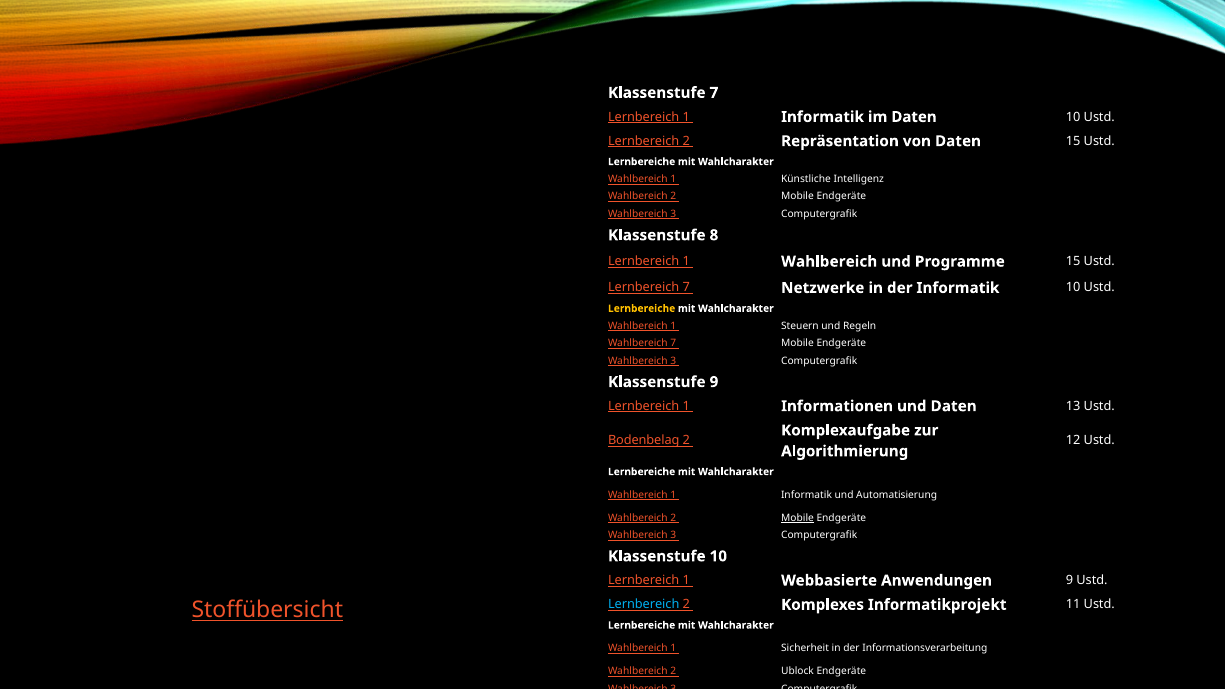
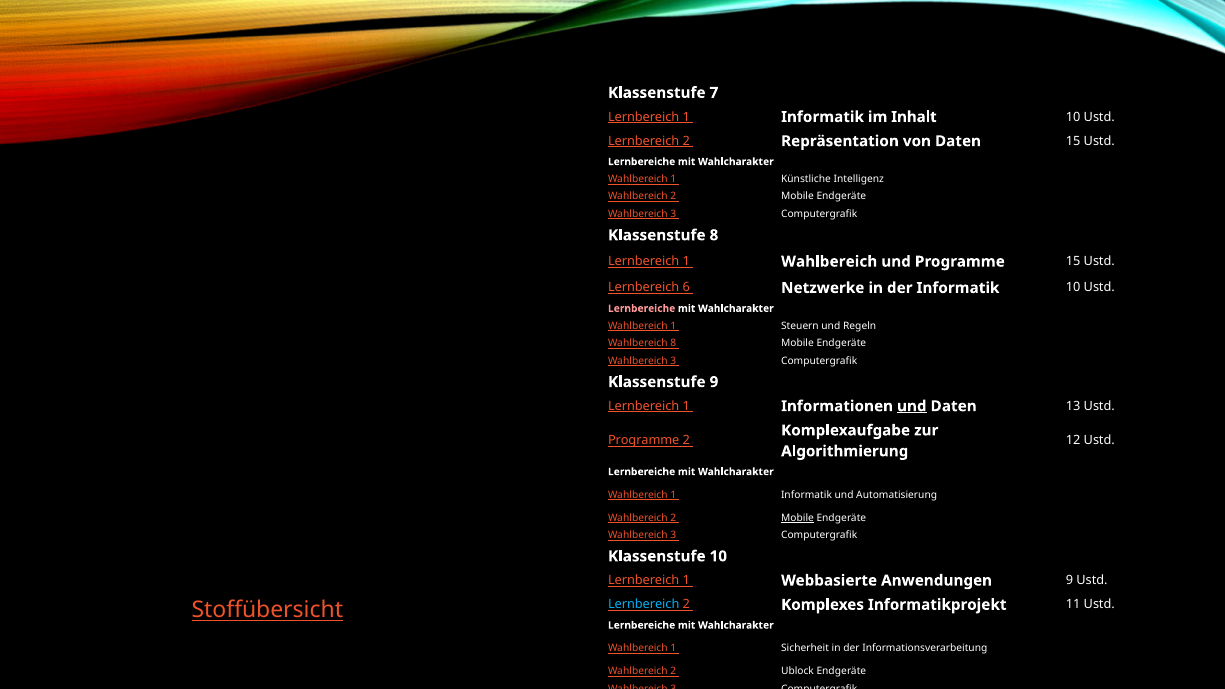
im Daten: Daten -> Inhalt (914, 117)
Lernbereich 7: 7 -> 6 (686, 288)
Lernbereiche colour: yellow -> pink (642, 308)
Wahlbereich 7: 7 -> 8 (673, 343)
und underline: none -> present (912, 406)
Bodenbelag: Bodenbelag -> Programme (644, 441)
